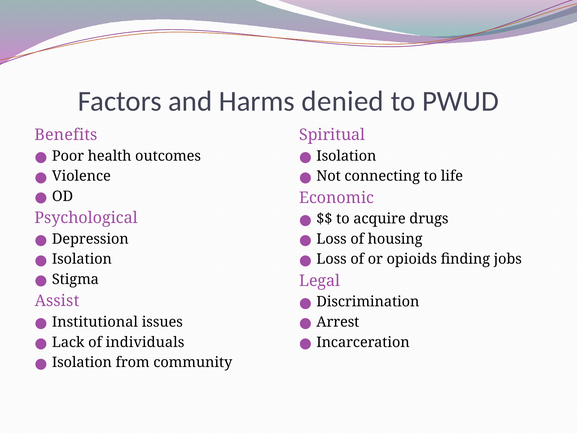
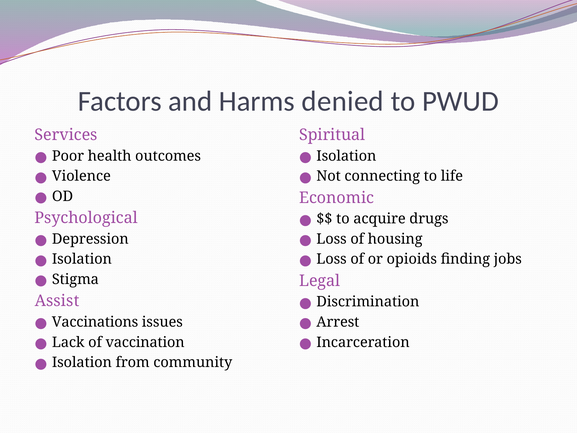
Benefits: Benefits -> Services (66, 135)
Institutional: Institutional -> Vaccinations (95, 322)
individuals: individuals -> vaccination (145, 342)
